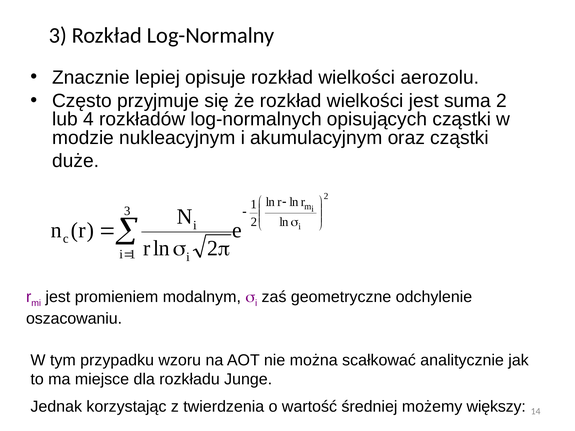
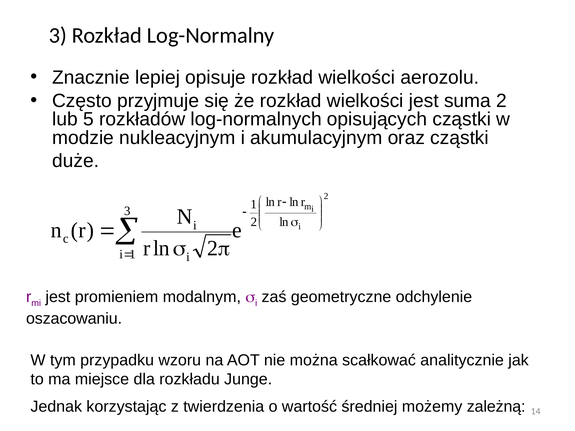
4: 4 -> 5 (88, 119)
większy: większy -> zależną (496, 407)
